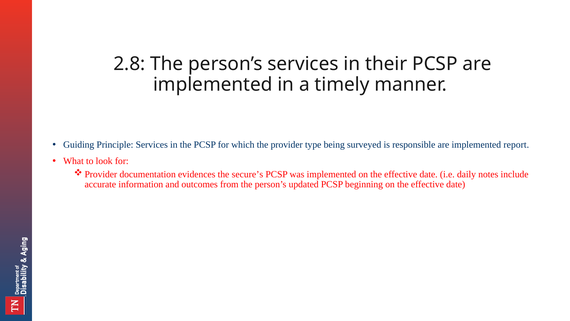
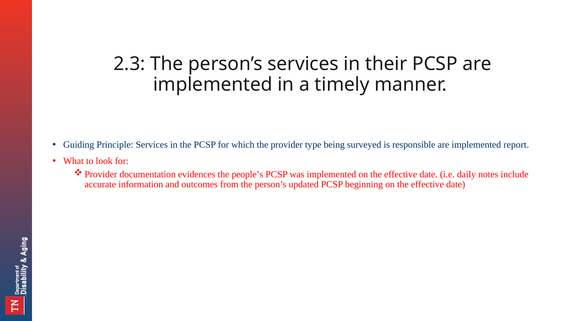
2.8: 2.8 -> 2.3 (129, 64)
secure’s: secure’s -> people’s (247, 174)
